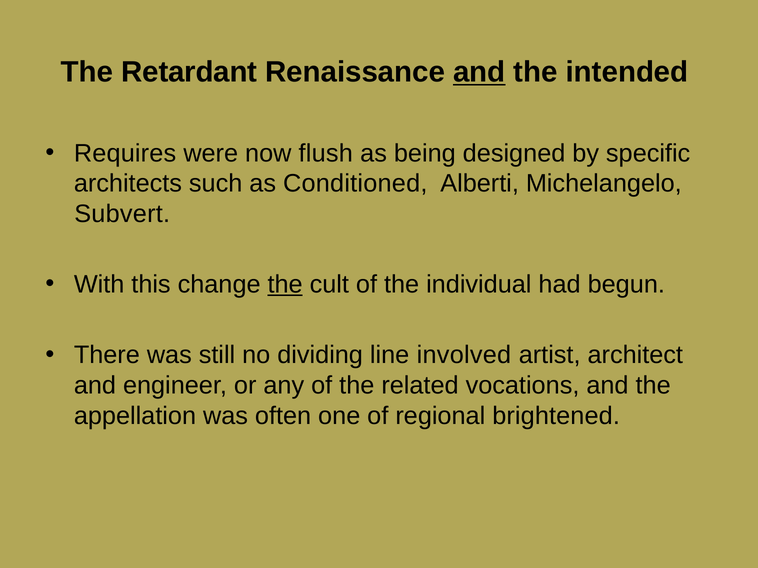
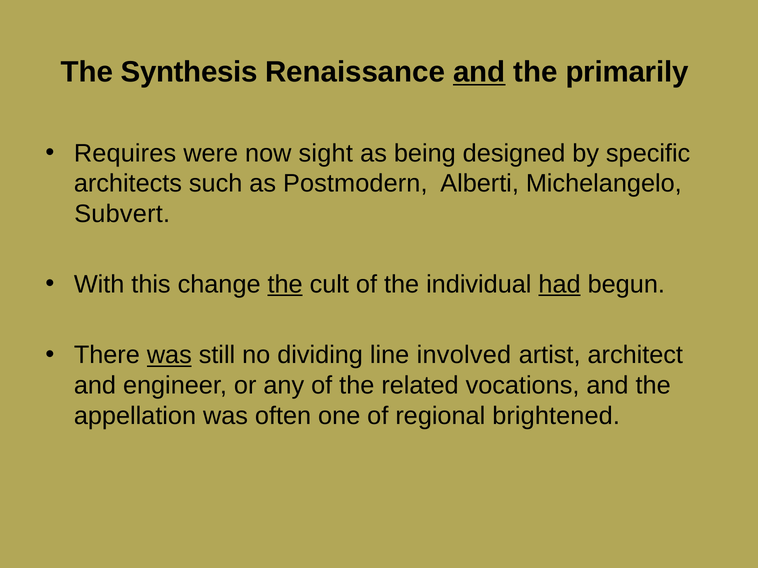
Retardant: Retardant -> Synthesis (189, 72)
intended: intended -> primarily (627, 72)
flush: flush -> sight (326, 153)
Conditioned: Conditioned -> Postmodern (355, 184)
had underline: none -> present (560, 285)
was underline: none -> present (169, 355)
